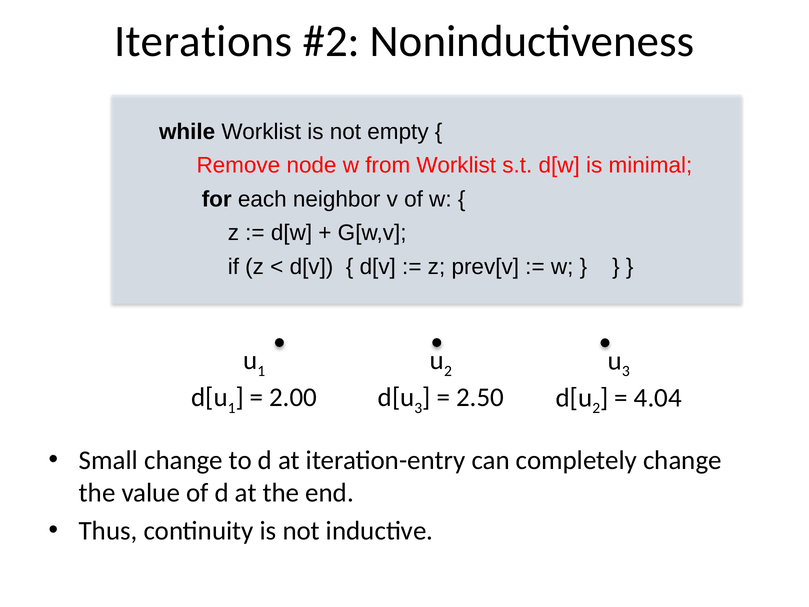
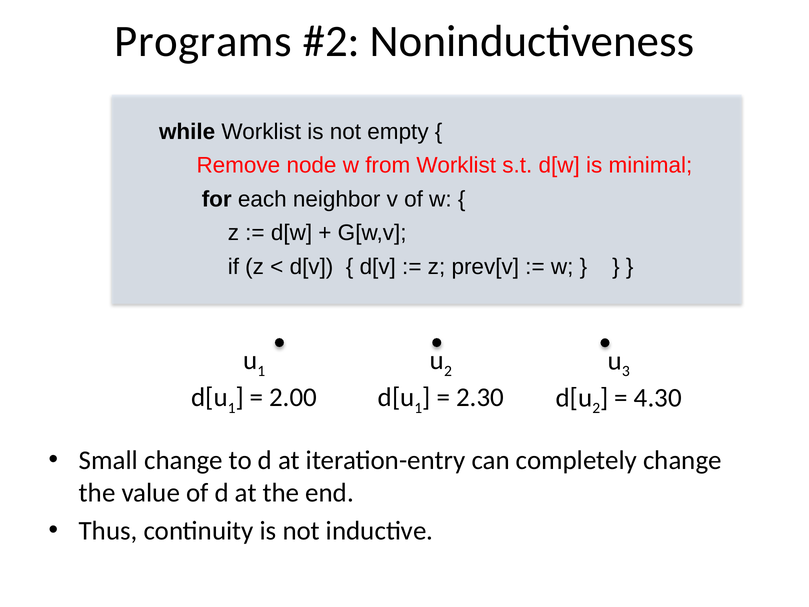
Iterations: Iterations -> Programs (203, 42)
3: 3 -> 1 (418, 408)
2.50: 2.50 -> 2.30 (480, 397)
4.04: 4.04 -> 4.30 (658, 397)
